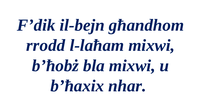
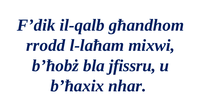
il-bejn: il-bejn -> il-qalb (82, 25)
bla mixwi: mixwi -> jfissru (132, 66)
